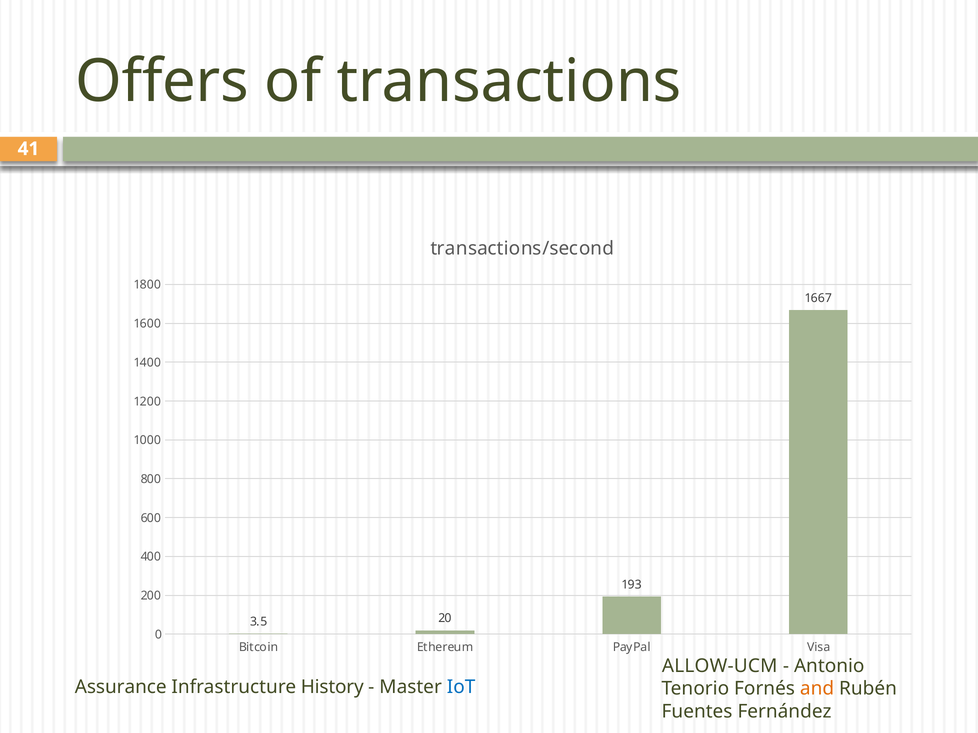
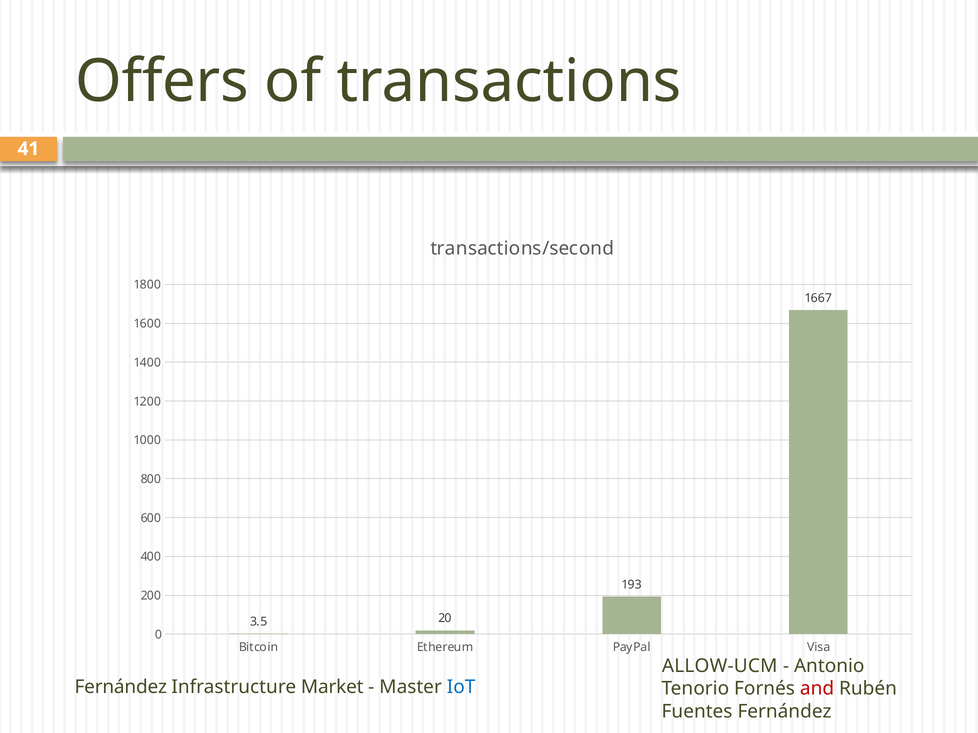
Assurance: Assurance -> Fernández (121, 688)
History: History -> Market (332, 688)
and colour: orange -> red (817, 689)
